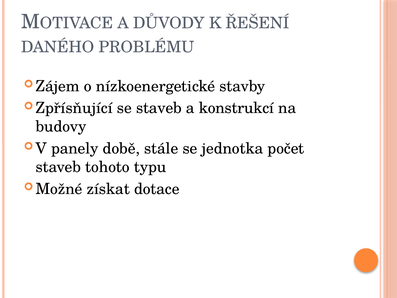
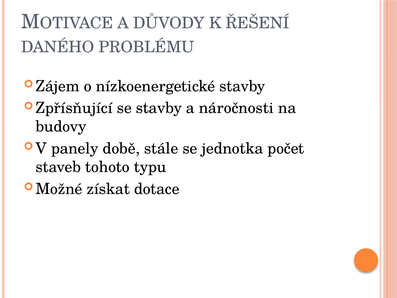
se staveb: staveb -> stavby (159, 108)
konstrukcí: konstrukcí -> náročnosti (236, 108)
